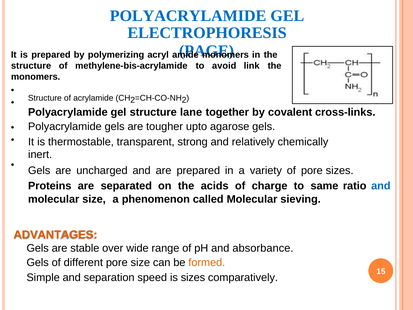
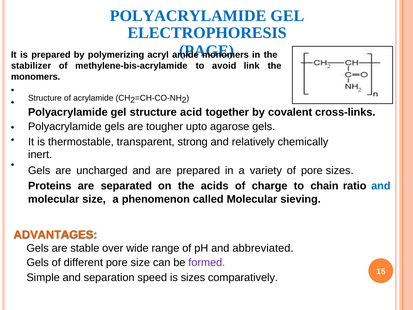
structure: structure -> stabilizer (31, 66)
lane: lane -> acid (191, 112)
same: same -> chain (325, 186)
absorbance: absorbance -> abbreviated (263, 248)
formed colour: orange -> purple (207, 262)
